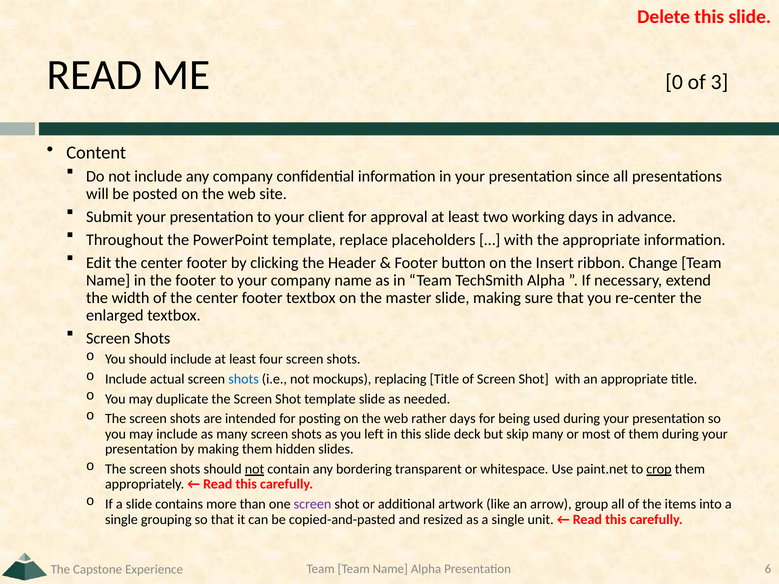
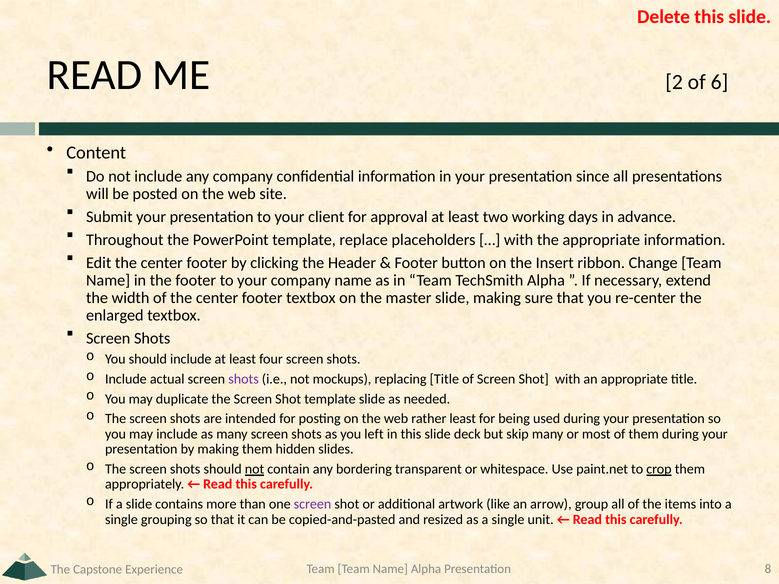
0: 0 -> 2 (674, 82)
3: 3 -> 6 (719, 82)
shots colour: blue -> purple (244, 379)
rather days: days -> least (463, 419)
6: 6 -> 8 (768, 569)
